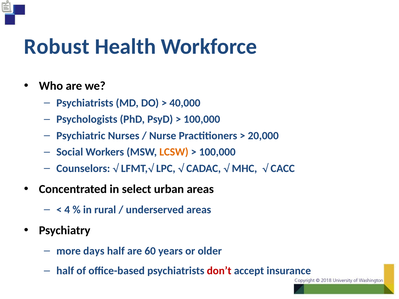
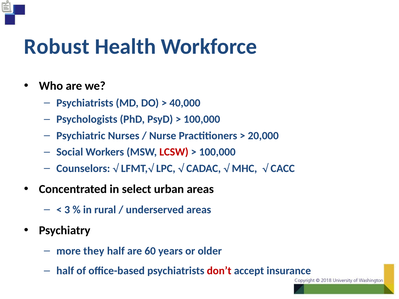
LCSW colour: orange -> red (174, 152)
4: 4 -> 3 (67, 210)
days: days -> they (94, 251)
